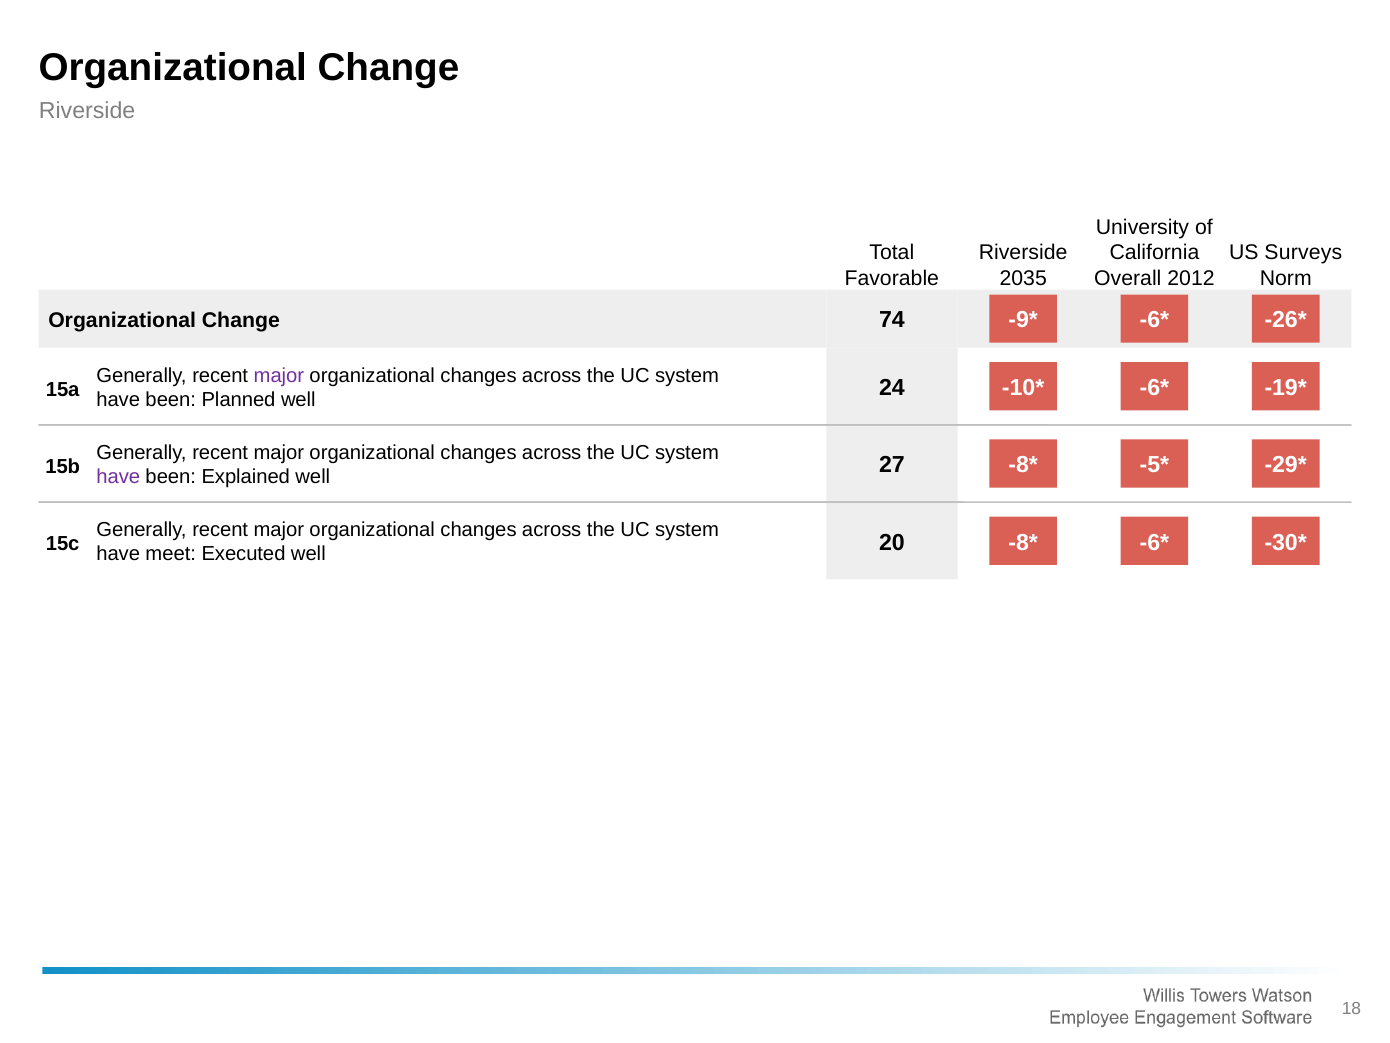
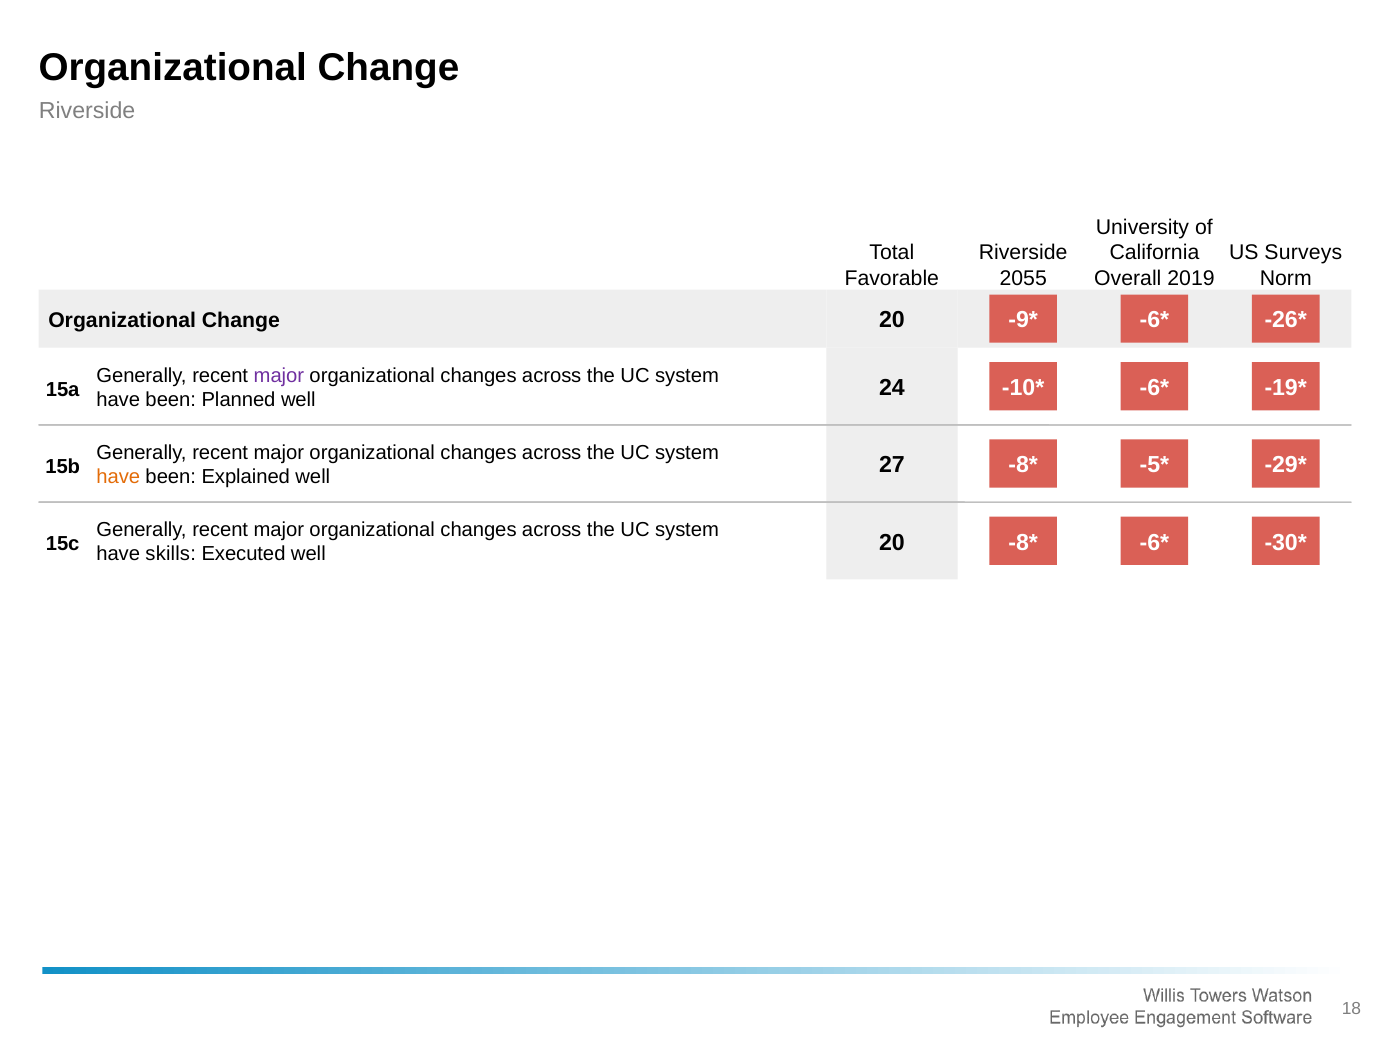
2035: 2035 -> 2055 (1023, 278)
2012: 2012 -> 2019 (1191, 278)
Change 74: 74 -> 20 (892, 320)
have colour: purple -> orange (118, 477)
meet: meet -> skills (171, 554)
